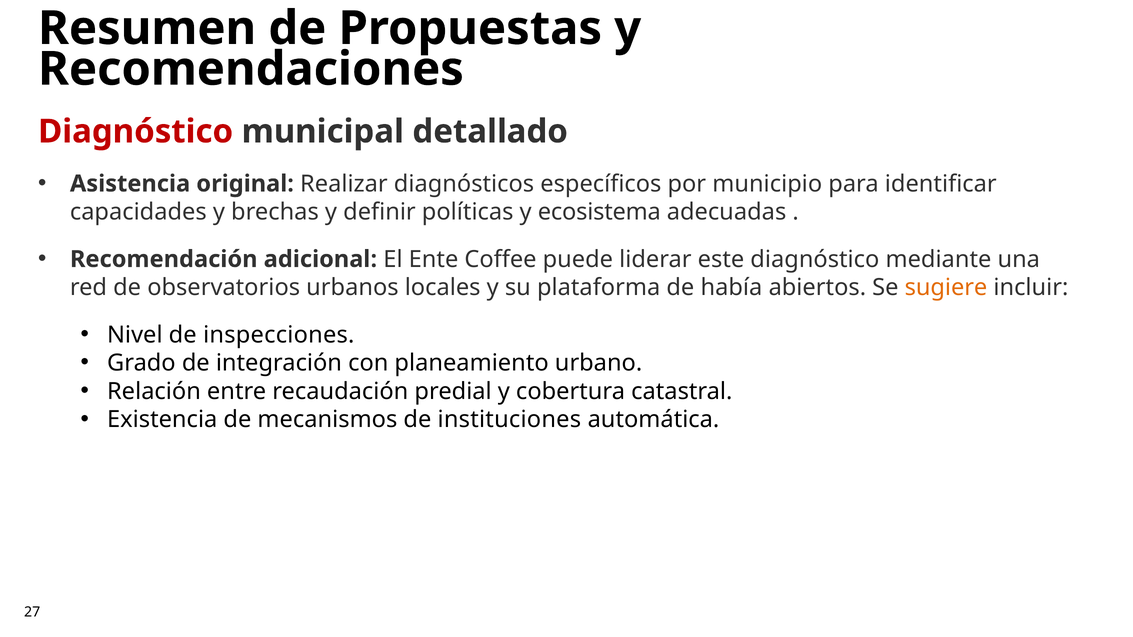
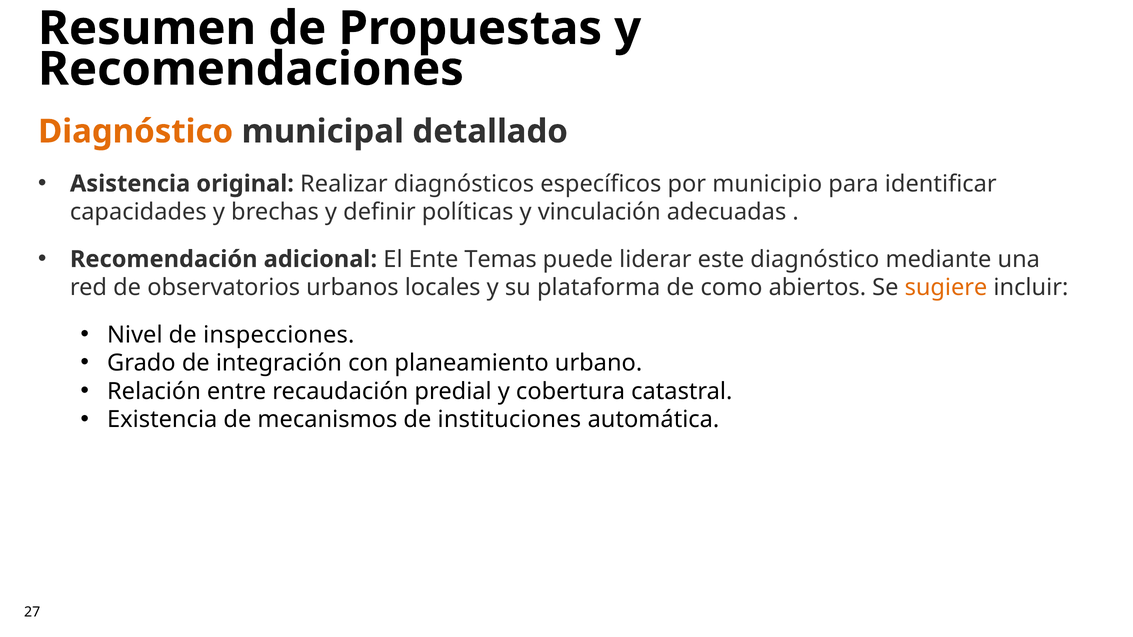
Diagnóstico colour: red -> orange (136, 132)
ecosistema: ecosistema -> vinculación (599, 212)
Coffee: Coffee -> Temas (501, 259)
había: había -> como (731, 288)
